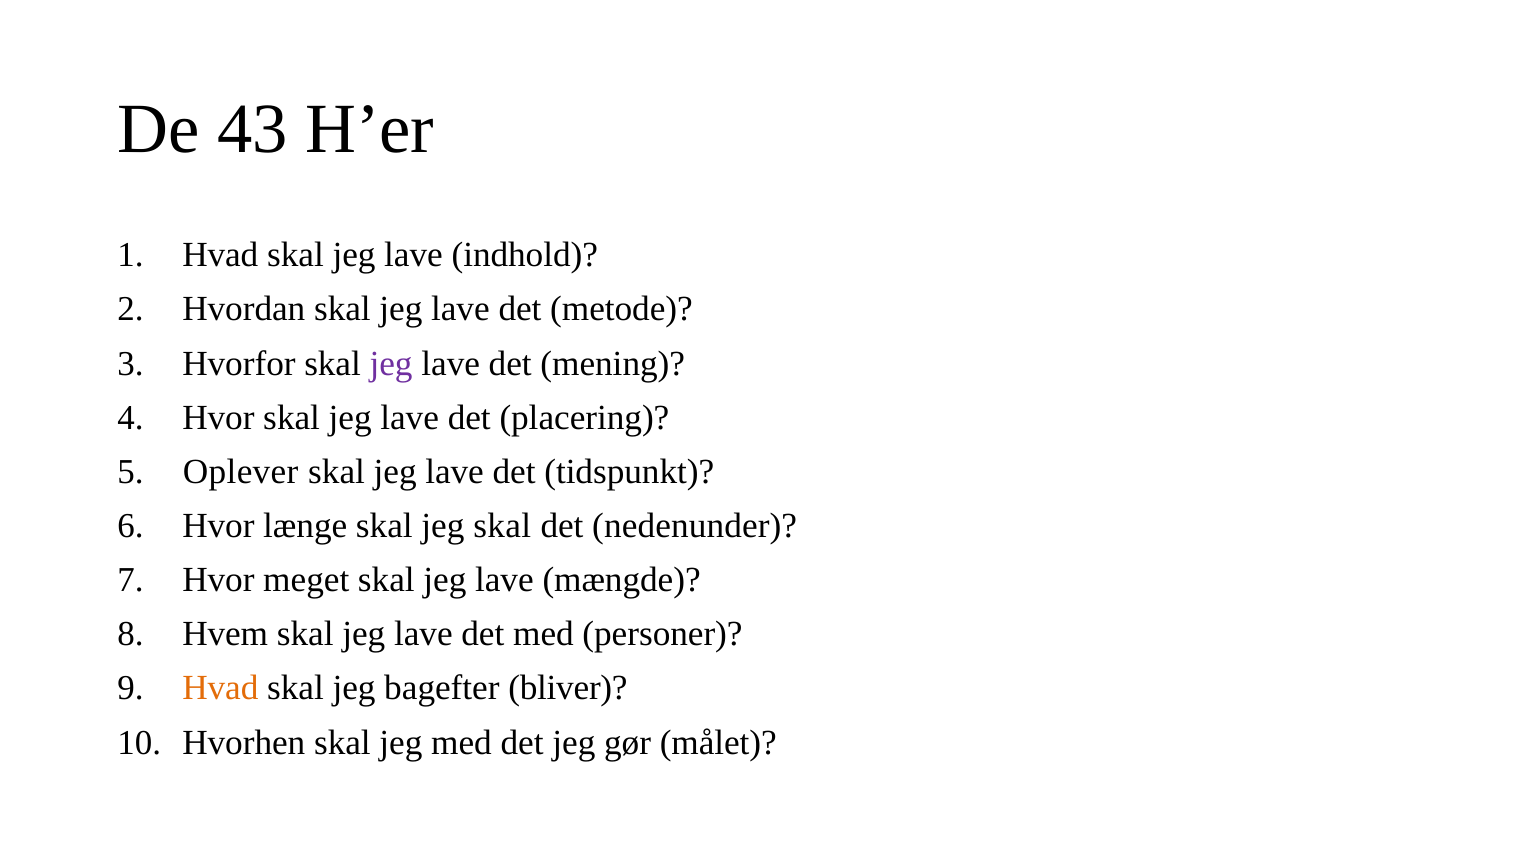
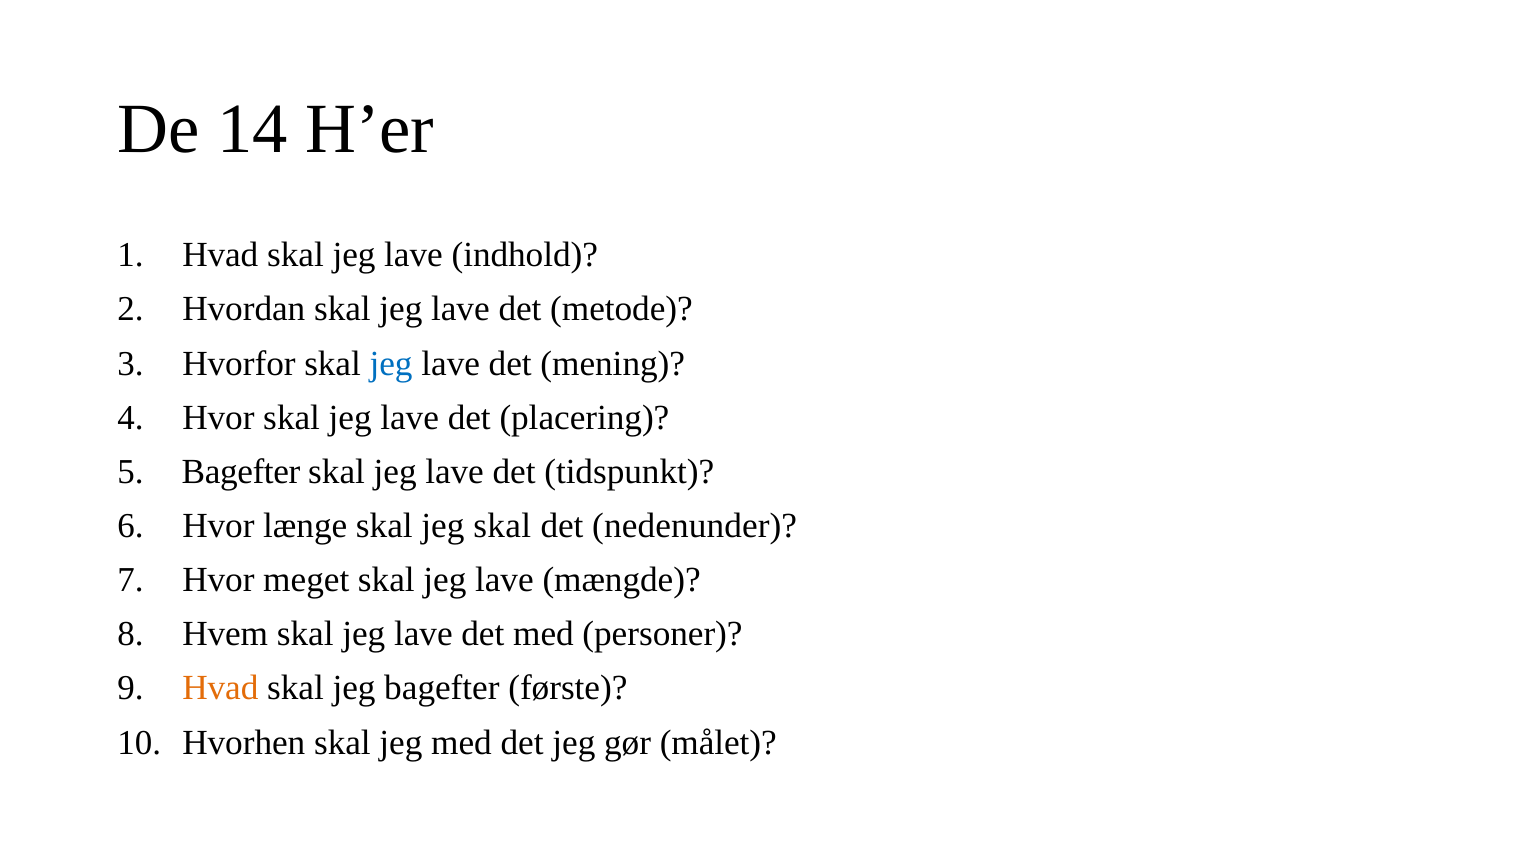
43: 43 -> 14 (252, 129)
jeg colour: purple -> blue (391, 363)
Oplever: Oplever -> Bagefter (241, 472)
bliver: bliver -> første (568, 688)
